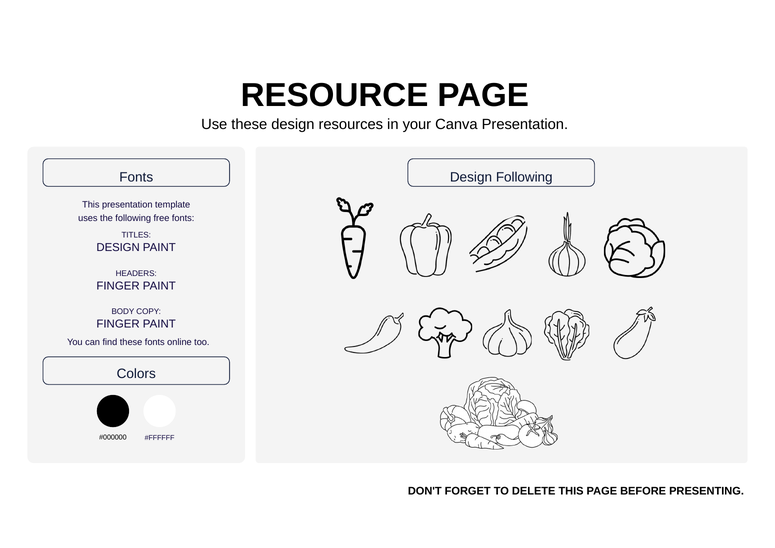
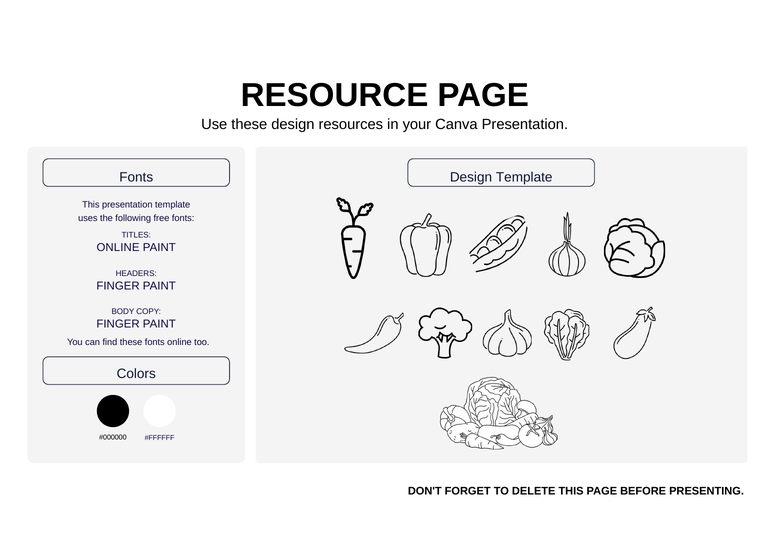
Design Following: Following -> Template (524, 177)
DESIGN: DESIGN -> ONLINE (118, 247)
